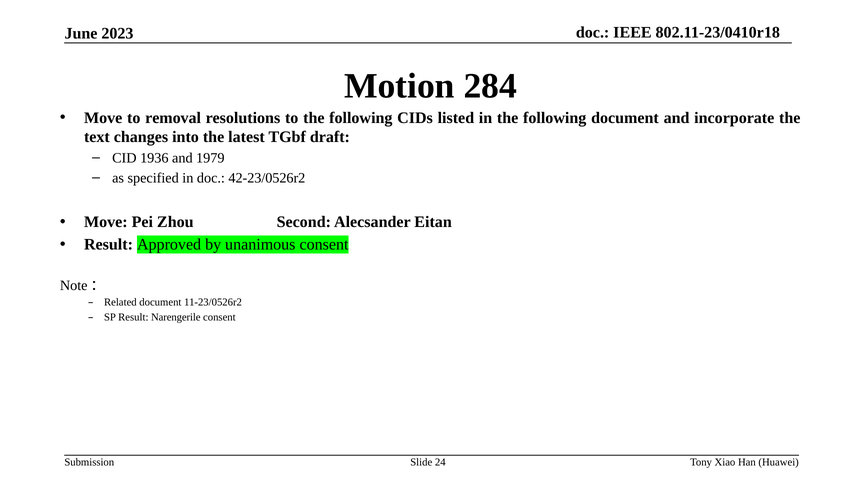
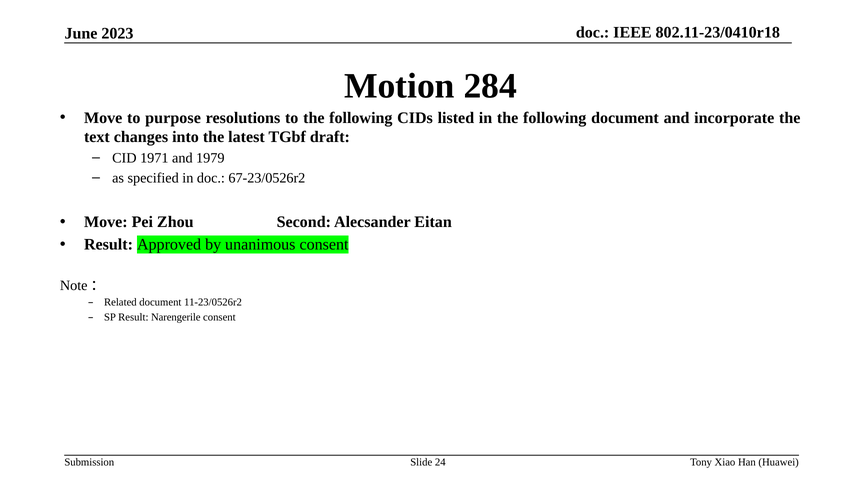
removal: removal -> purpose (173, 118)
1936: 1936 -> 1971 (154, 158)
42-23/0526r2: 42-23/0526r2 -> 67-23/0526r2 (267, 178)
